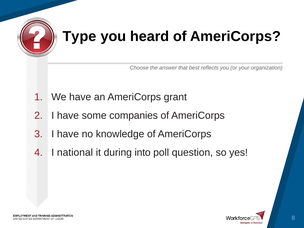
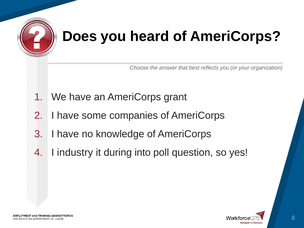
Type: Type -> Does (80, 36)
national: national -> industry (75, 153)
